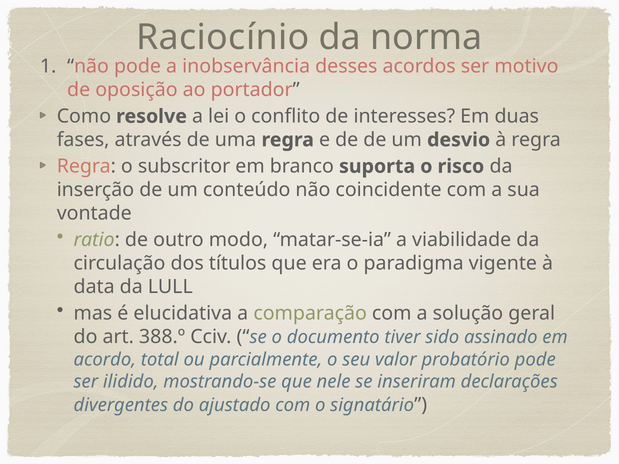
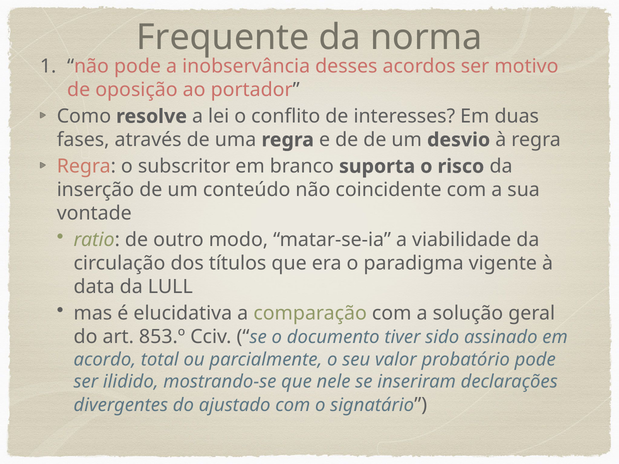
Raciocínio: Raciocínio -> Frequente (223, 37)
388.º: 388.º -> 853.º (162, 337)
